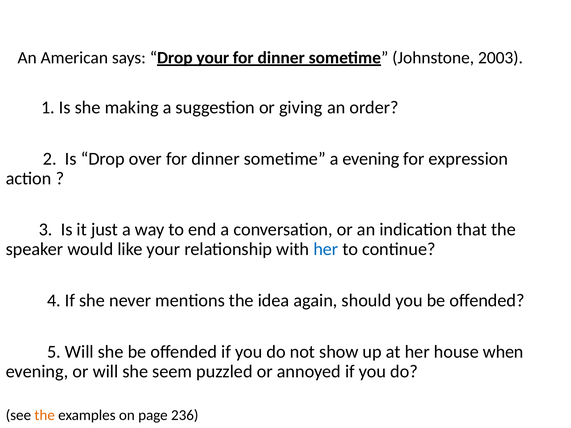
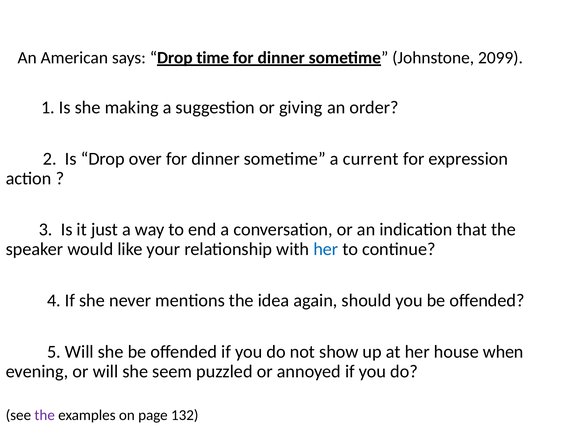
Drop your: your -> time (213, 58)
2003: 2003 -> 2099 (501, 58)
a evening: evening -> current (371, 159)
the colour: orange -> purple (45, 415)
236: 236 -> 132 (185, 415)
